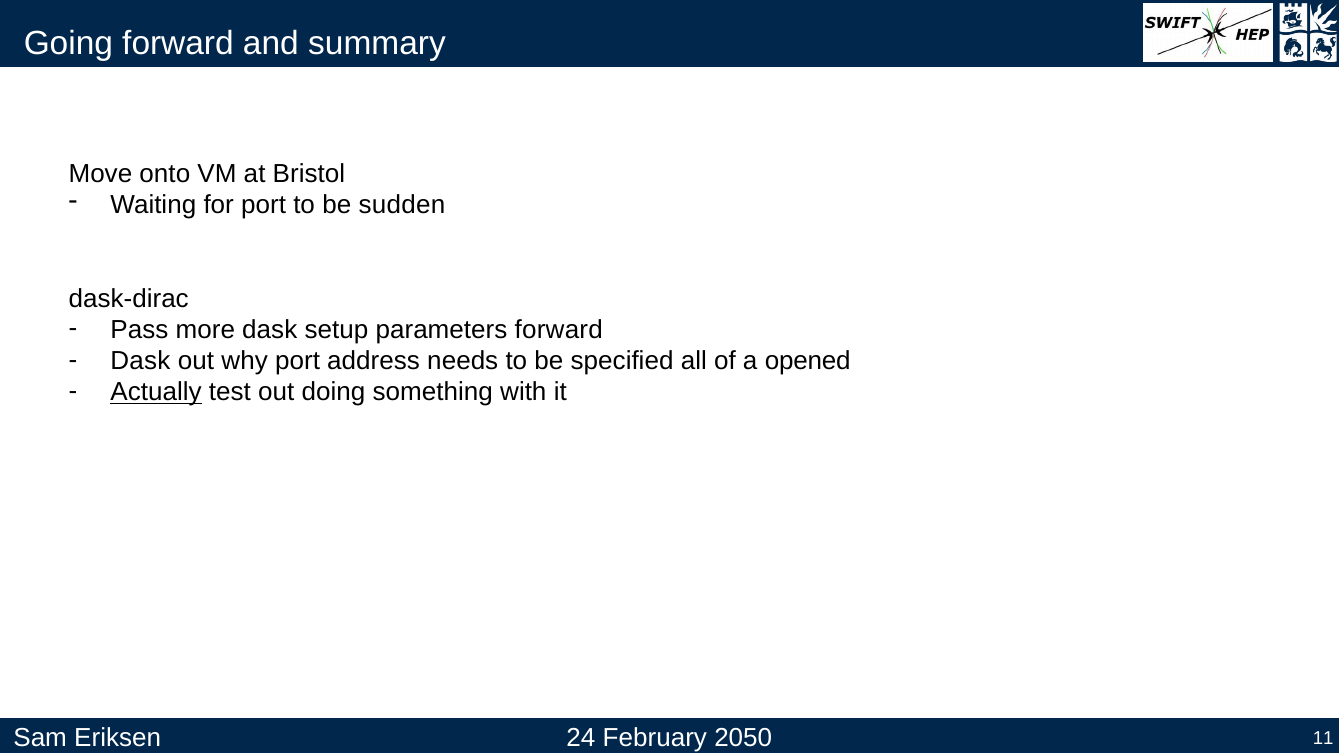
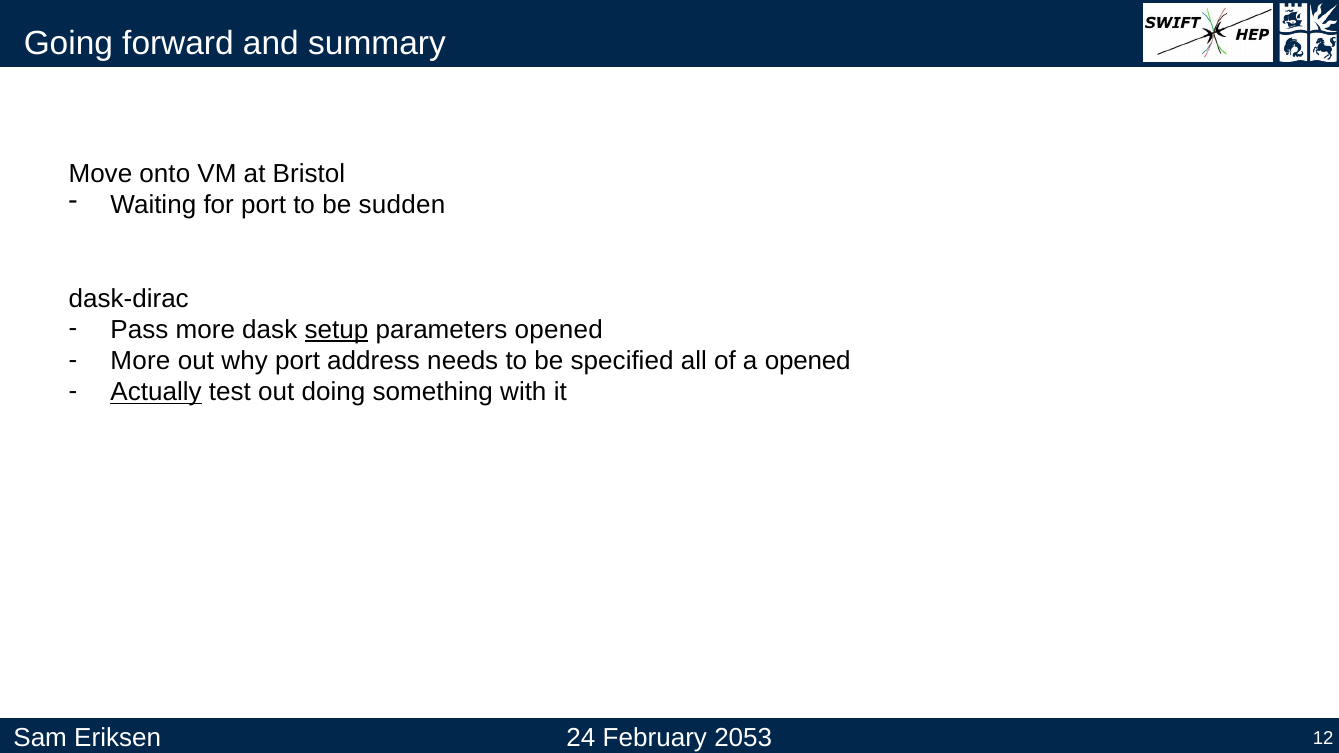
setup underline: none -> present (336, 330)
parameters forward: forward -> opened (559, 330)
Dask: Dask -> More (140, 361)
2050: 2050 -> 2053 (743, 738)
11: 11 -> 12 (1323, 738)
